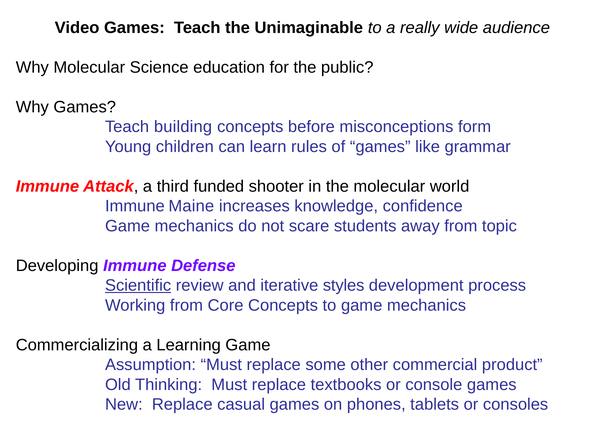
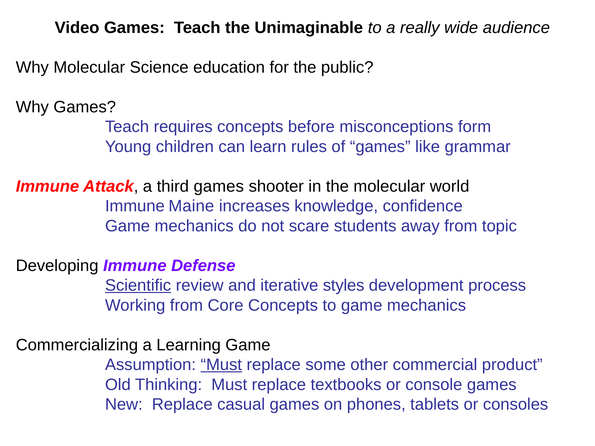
building: building -> requires (183, 127)
third funded: funded -> games (219, 186)
Must underline: none -> present (221, 365)
